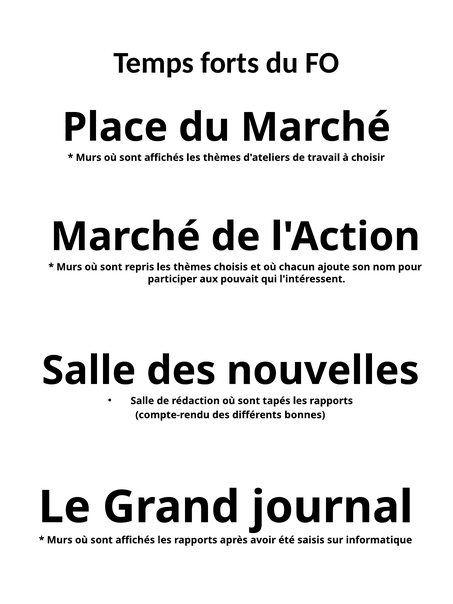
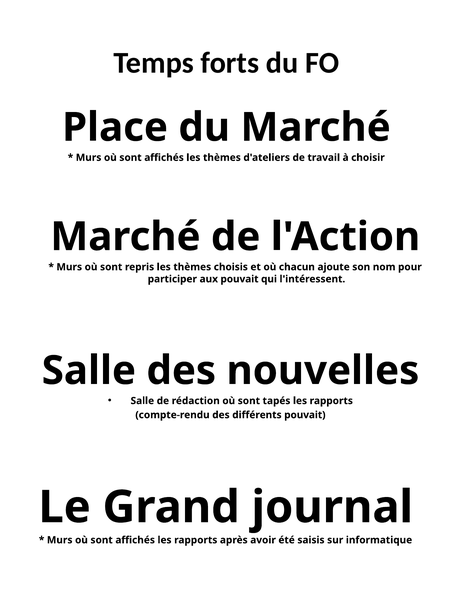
différents bonnes: bonnes -> pouvait (305, 415)
